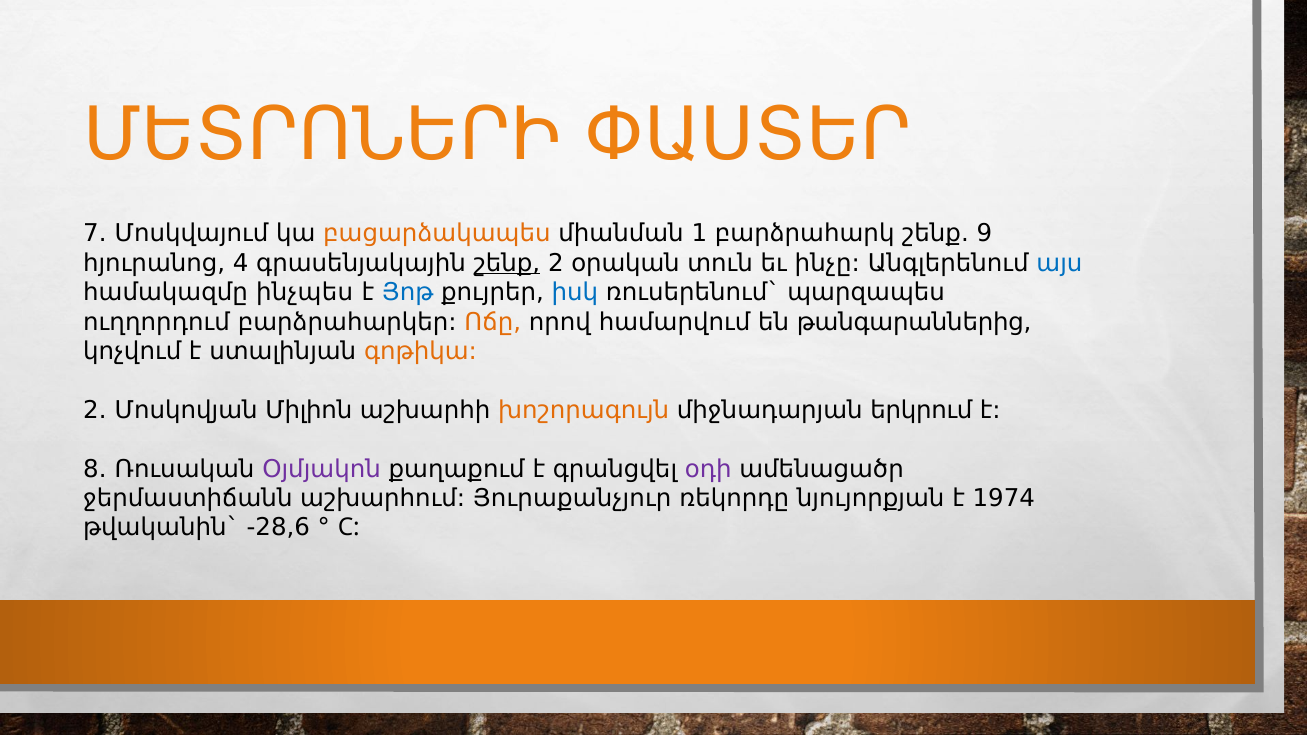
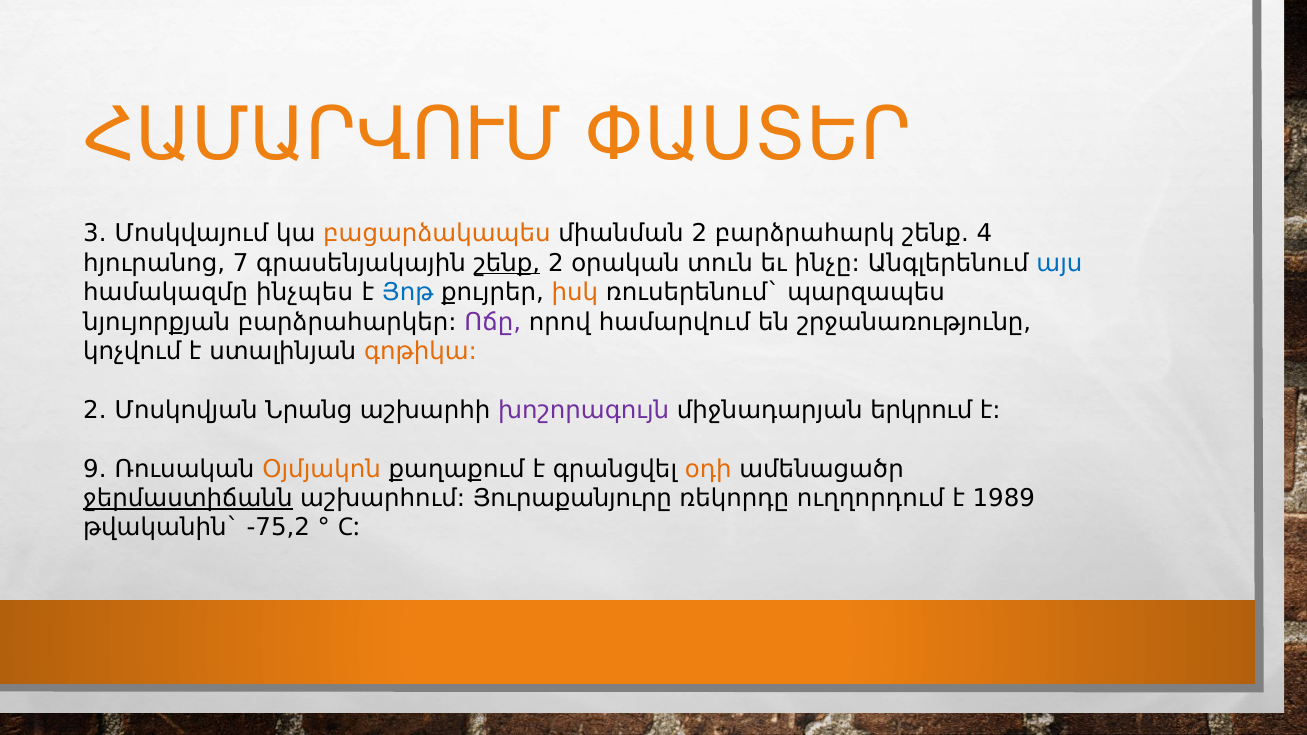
ՄԵՏՐՈՆԵՐԻ: ՄԵՏՐՈՆԵՐԻ -> ՀԱՄԱՐՎՈՒՄ (323, 135)
7․: 7․ -> 3․ (95, 234)
միանման 1: 1 -> 2 (699, 234)
9: 9 -> 4 (984, 234)
4: 4 -> 7 (241, 263)
իսկ colour: blue -> orange (575, 293)
ուղղորդում: ուղղորդում -> նյույորքյան (157, 322)
Ոճը colour: orange -> purple (493, 322)
թանգարաններից: թանգարաններից -> շրջանառությունը (914, 322)
Միլիոն: Միլիոն -> Նրանց (309, 410)
խոշորագույն colour: orange -> purple (584, 410)
8․: 8․ -> 9․ (95, 469)
Օյմյակոն colour: purple -> orange (322, 469)
օդի colour: purple -> orange (708, 469)
ջերմաստիճանն underline: none -> present (188, 498)
Յուրաքանչյուր: Յուրաքանչյուր -> Յուրաքանյուրը (572, 498)
նյույորքյան: նյույորքյան -> ուղղորդում (871, 498)
1974: 1974 -> 1989 (1004, 498)
-28,6: -28,6 -> -75,2 (278, 528)
